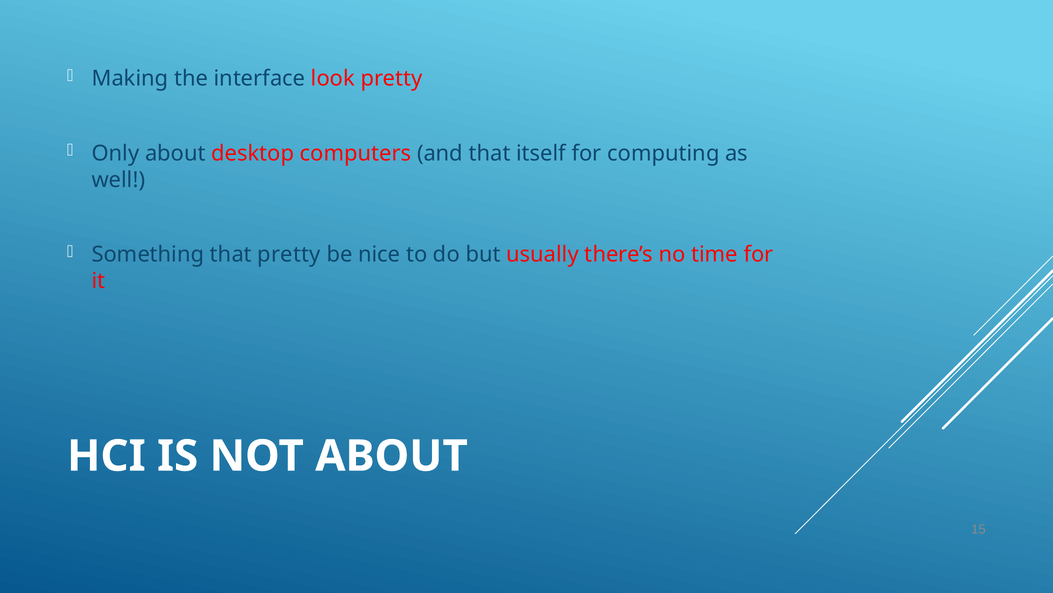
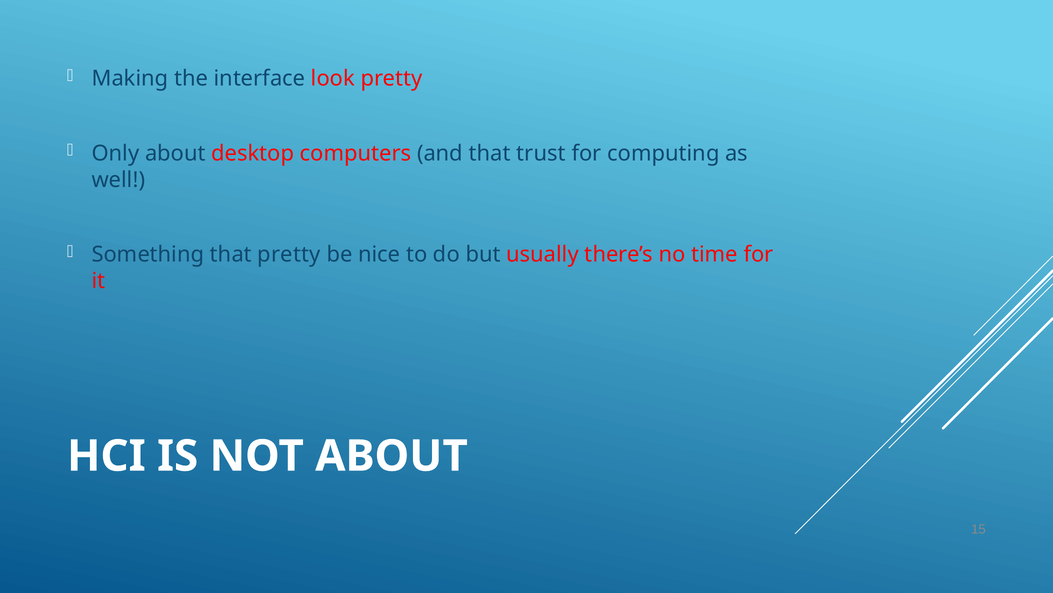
itself: itself -> trust (541, 153)
